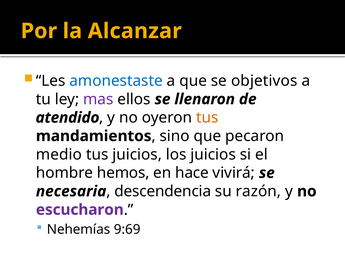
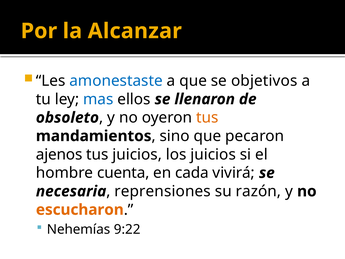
mas colour: purple -> blue (98, 99)
atendido: atendido -> obsoleto (67, 118)
medio: medio -> ajenos (59, 154)
hemos: hemos -> cuenta (123, 173)
hace: hace -> cada (192, 173)
descendencia: descendencia -> reprensiones (163, 191)
escucharon colour: purple -> orange (80, 210)
9:69: 9:69 -> 9:22 (127, 229)
